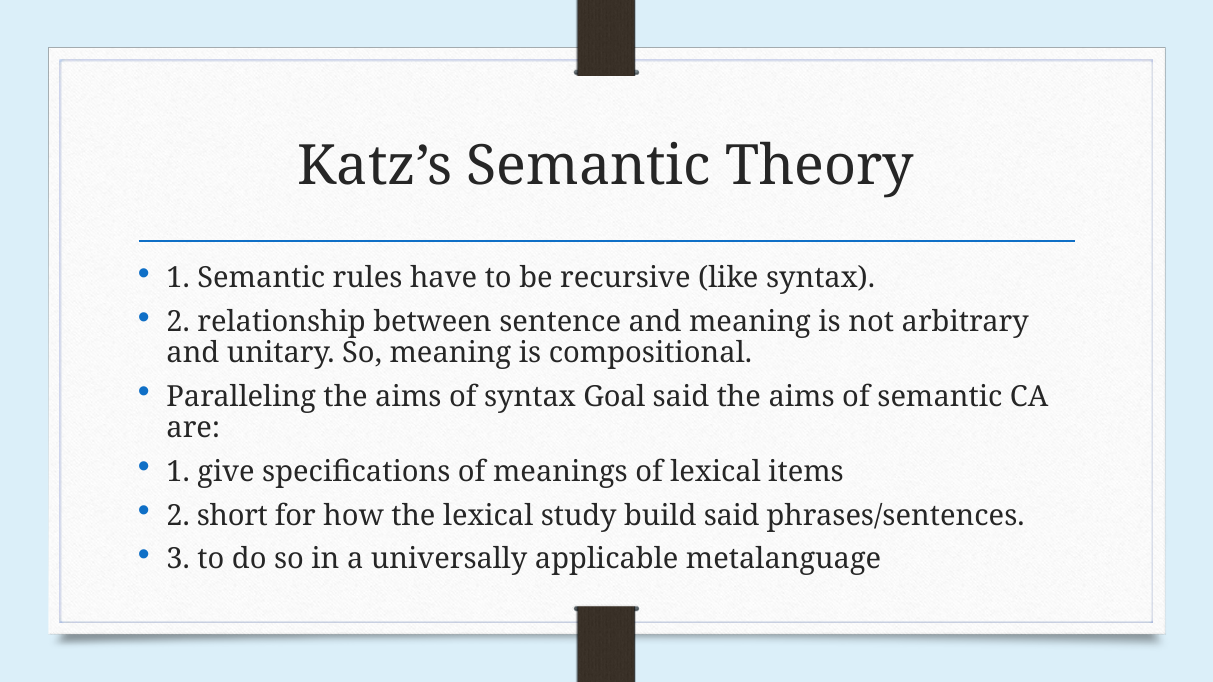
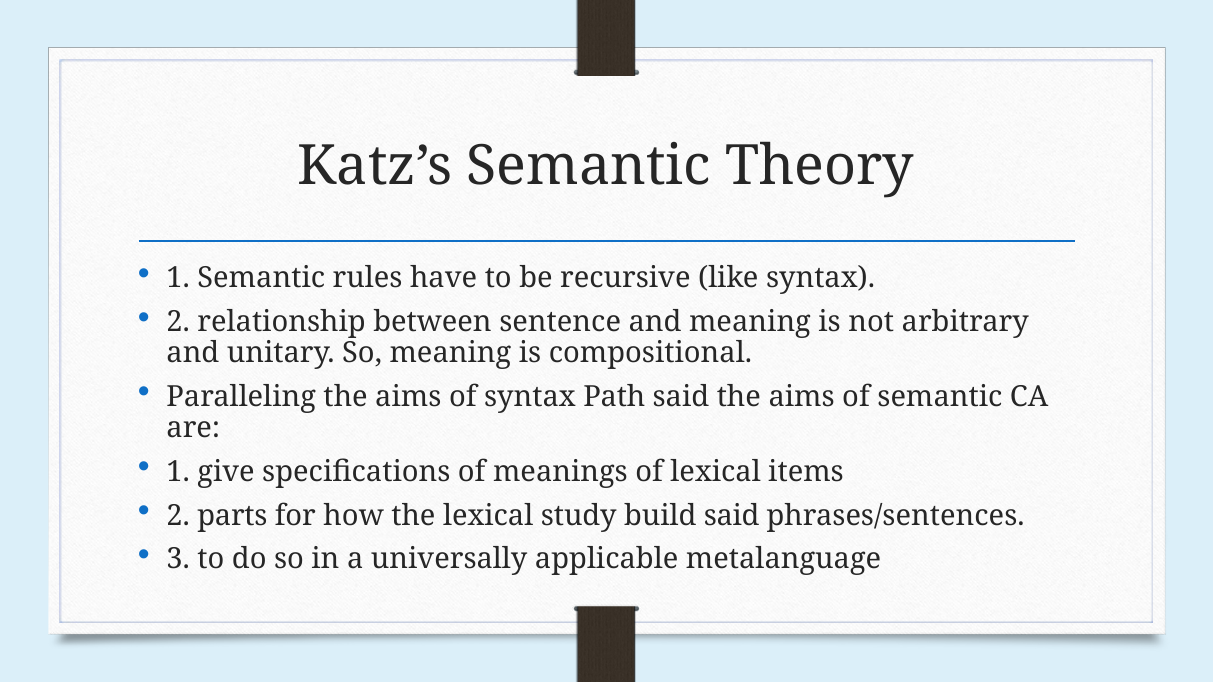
Goal: Goal -> Path (614, 397)
short: short -> parts (232, 516)
